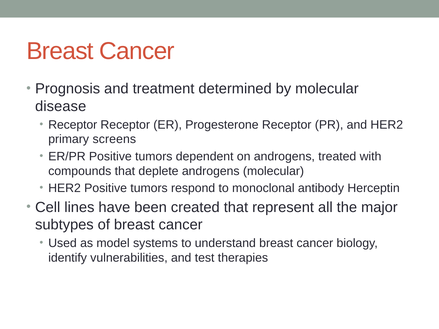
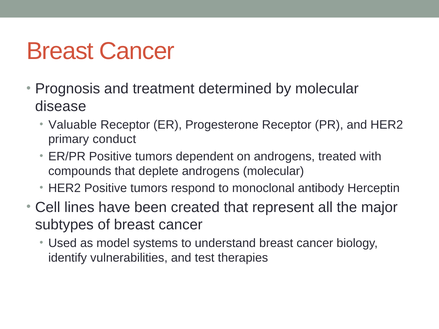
Receptor: Receptor -> Valuable (73, 125)
screens: screens -> conduct (114, 139)
